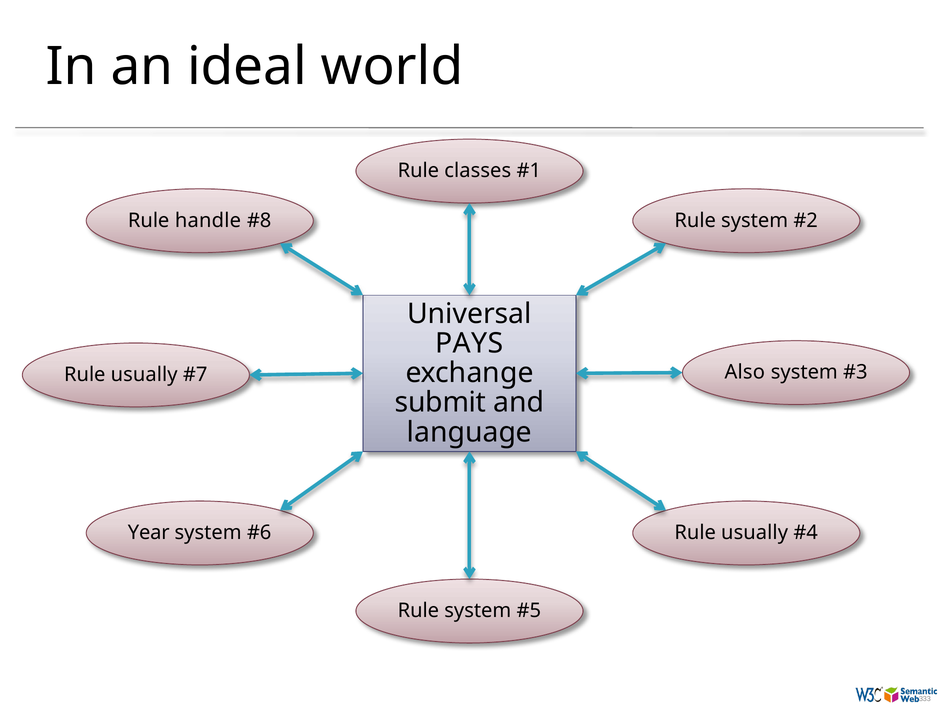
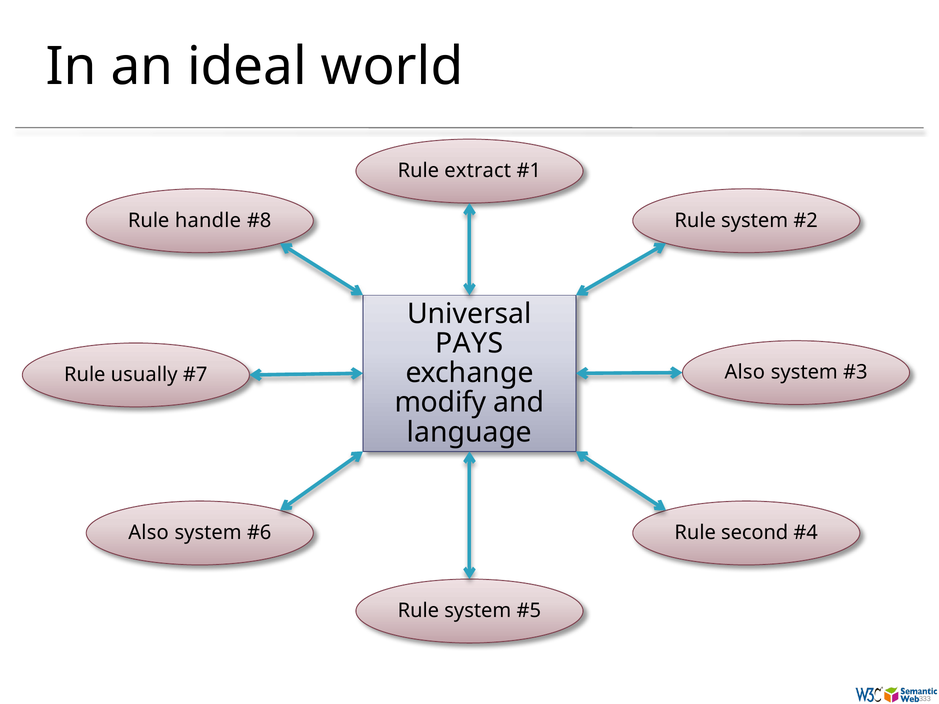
classes: classes -> extract (478, 171)
submit: submit -> modify (440, 403)
Year: Year -> Also (149, 533)
usually: usually -> second (755, 533)
